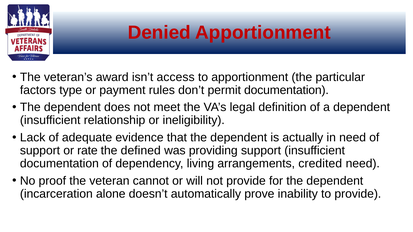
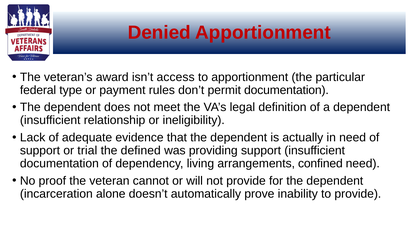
factors: factors -> federal (38, 90)
rate: rate -> trial (87, 151)
credited: credited -> confined (320, 164)
